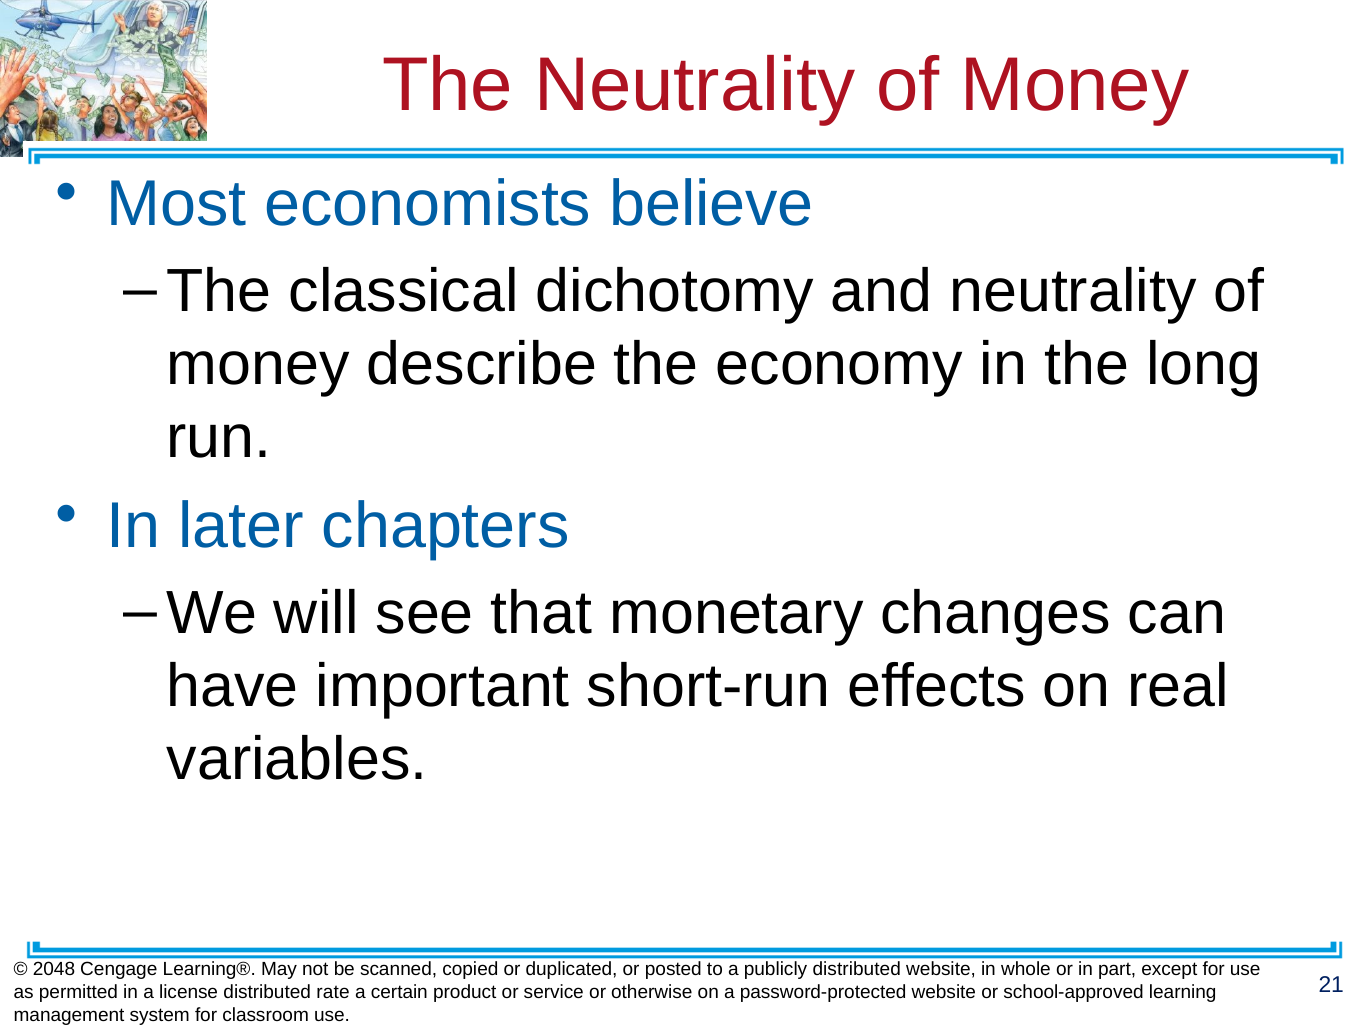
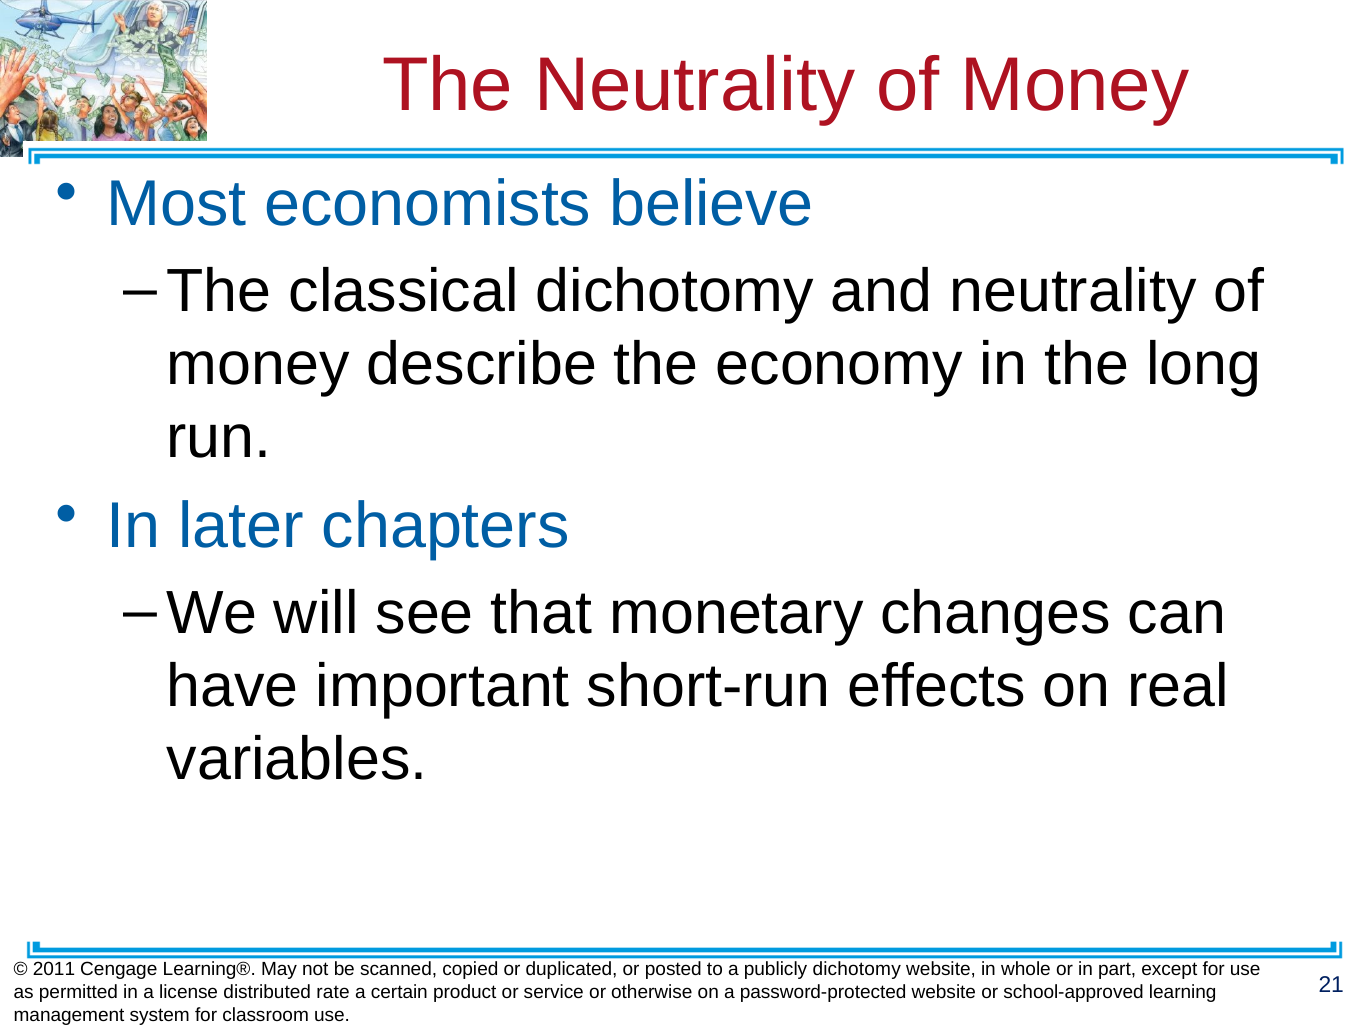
2048: 2048 -> 2011 (54, 969)
publicly distributed: distributed -> dichotomy (857, 969)
